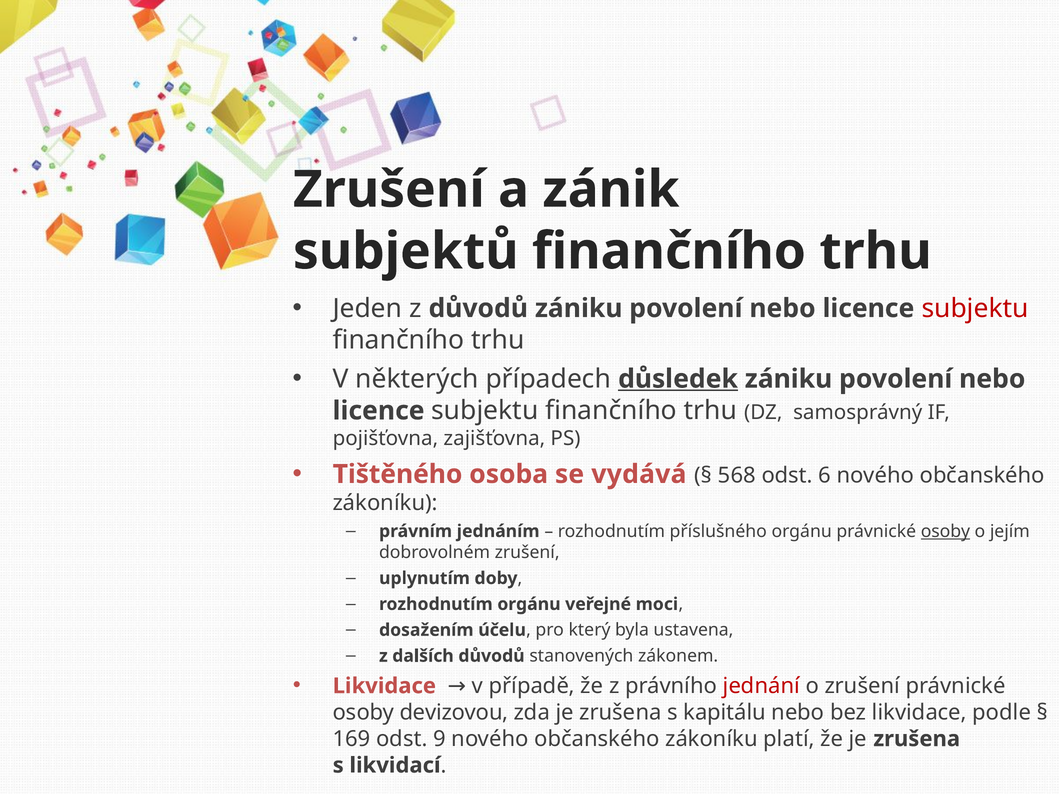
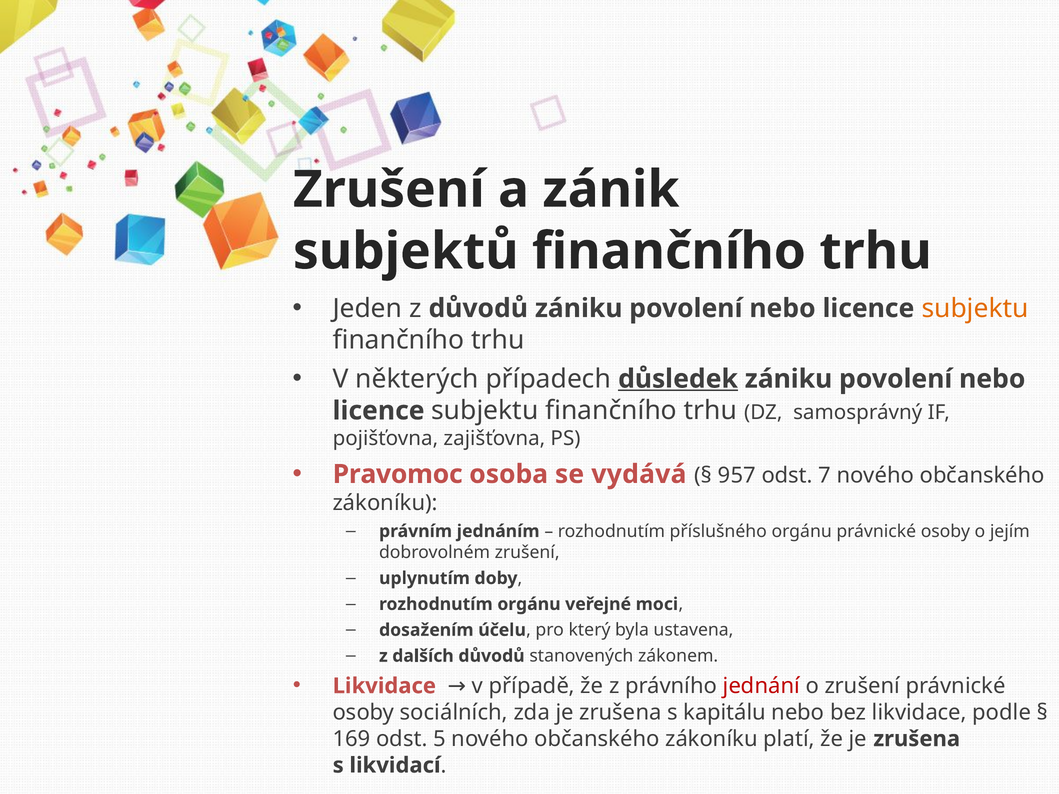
subjektu colour: red -> orange (975, 308)
Tištěného: Tištěného -> Pravomoc (398, 474)
568: 568 -> 957 (737, 476)
6: 6 -> 7 (825, 476)
osoby underline: present -> none (945, 531)
devizovou: devizovou -> sociálních (454, 713)
9: 9 -> 5 (439, 739)
